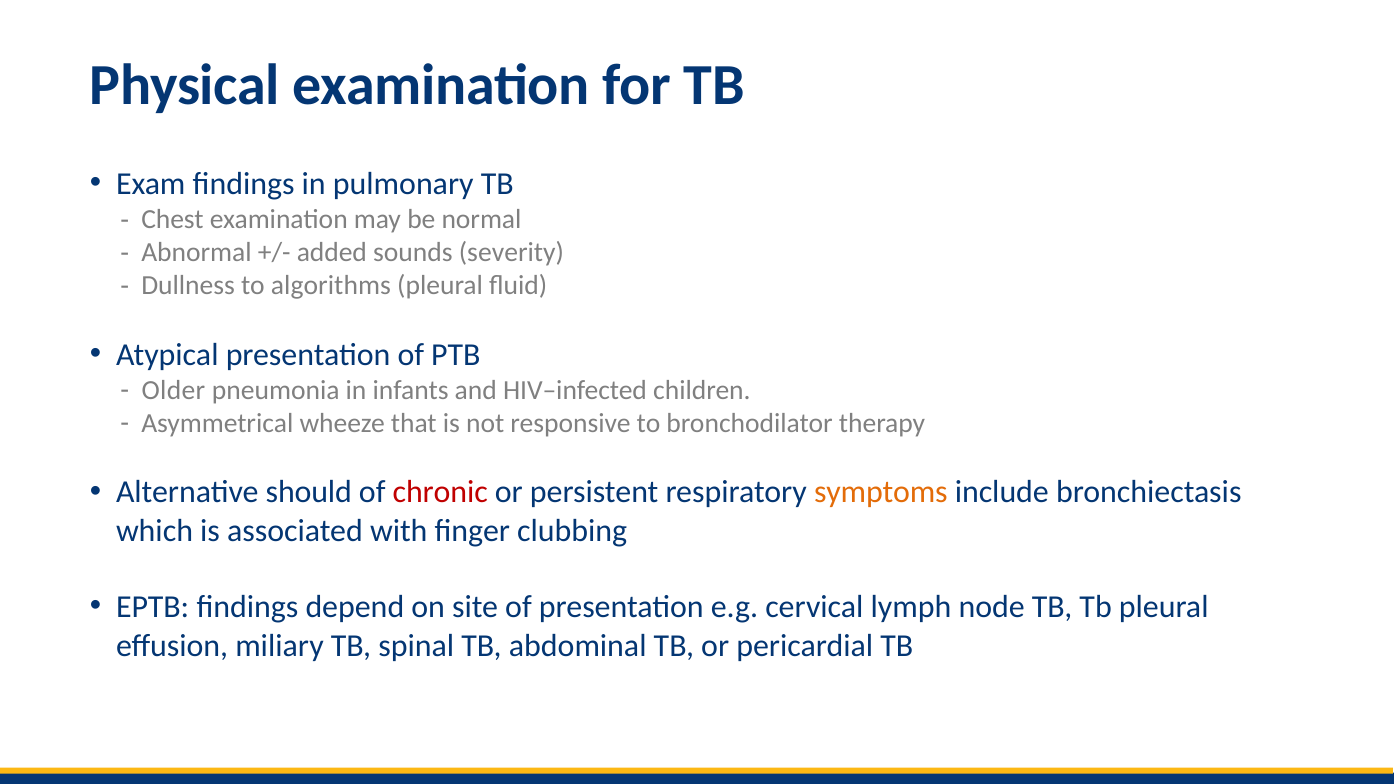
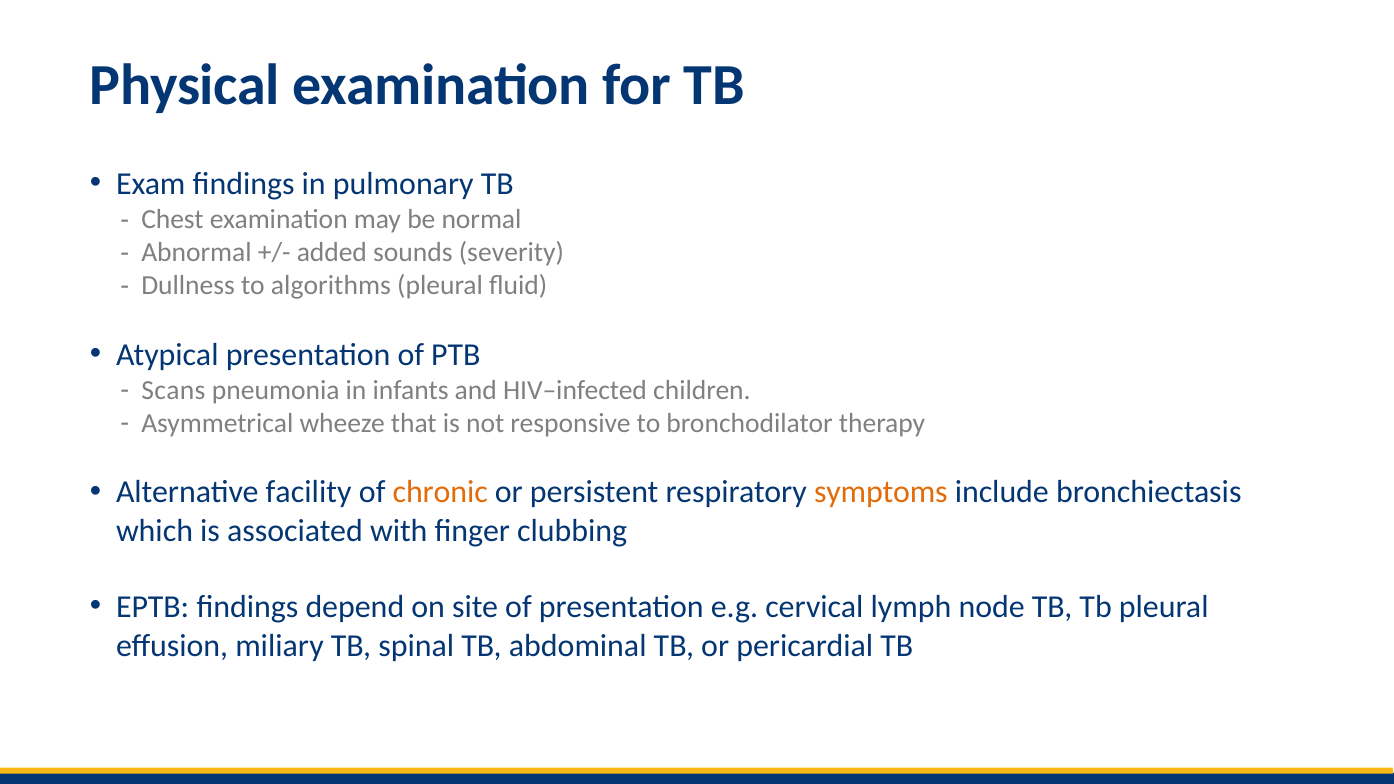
Older: Older -> Scans (173, 390)
should: should -> facility (309, 492)
chronic colour: red -> orange (440, 492)
